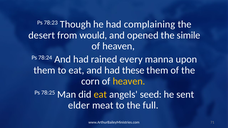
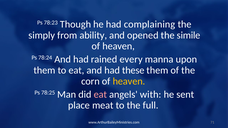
desert: desert -> simply (42, 35)
would: would -> ability (93, 35)
eat colour: yellow -> pink (100, 95)
seed: seed -> with (151, 95)
elder: elder -> place (79, 106)
